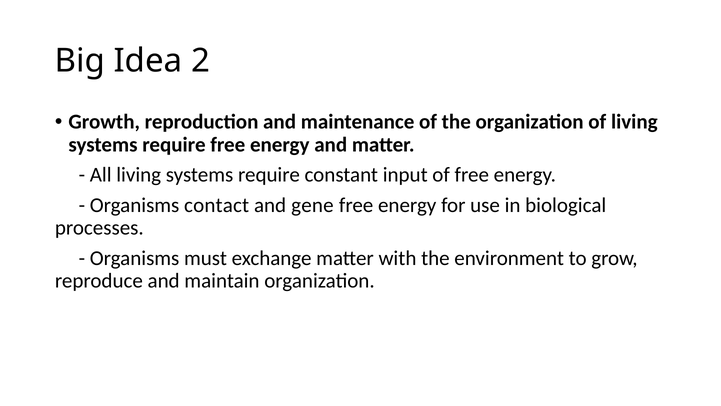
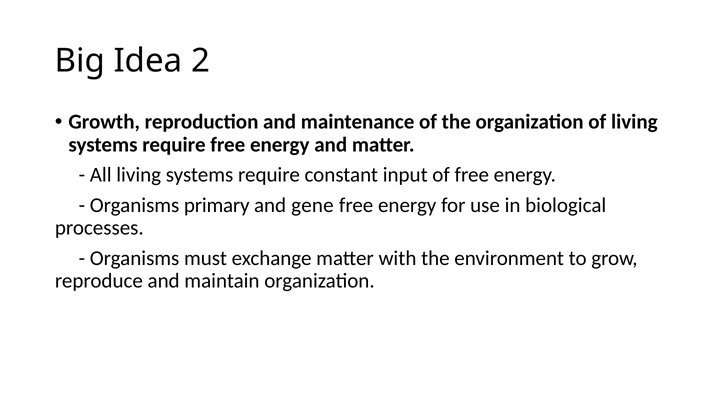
contact: contact -> primary (217, 205)
